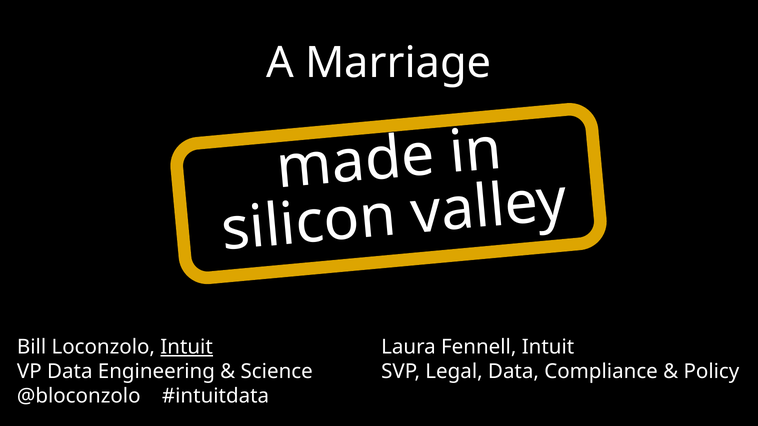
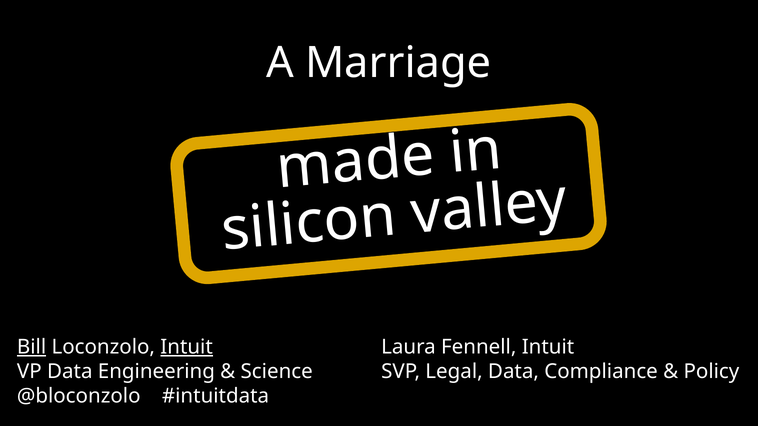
Bill underline: none -> present (32, 347)
